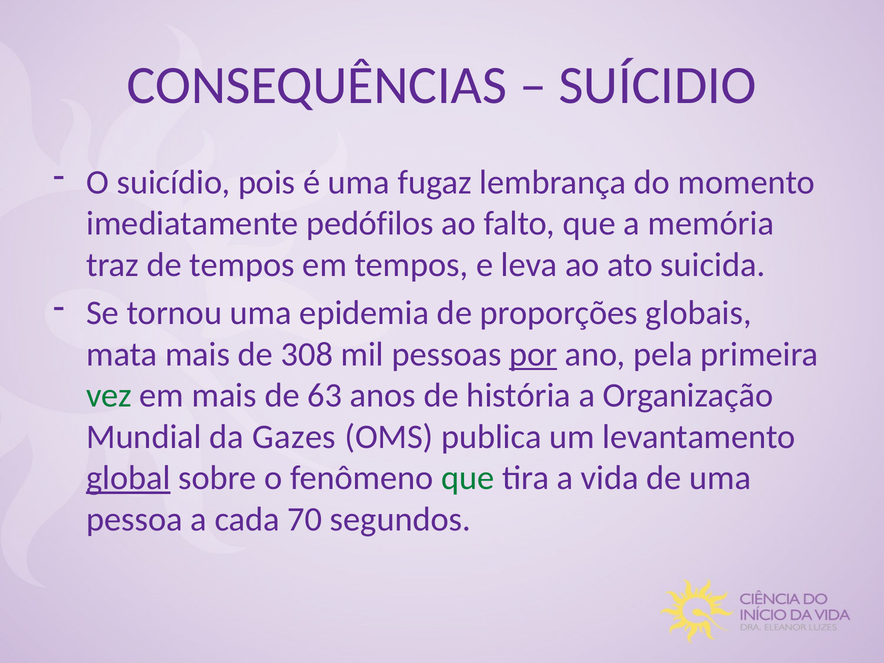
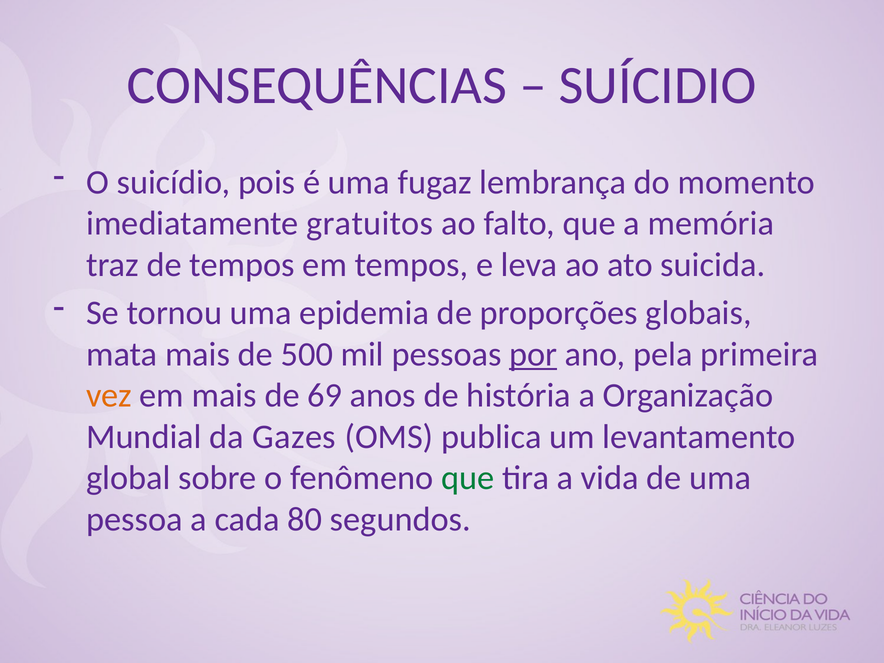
pedófilos: pedófilos -> gratuitos (370, 223)
308: 308 -> 500 (307, 354)
vez colour: green -> orange (109, 395)
63: 63 -> 69 (325, 395)
global underline: present -> none (128, 478)
70: 70 -> 80 (305, 519)
